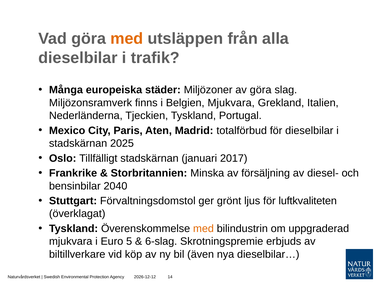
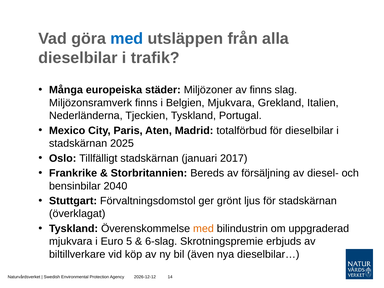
med colour: orange -> blue (127, 39)
av göra: göra -> finns (261, 90)
Minska: Minska -> Bereds (207, 173)
för luftkvaliteten: luftkvaliteten -> stadskärnan (308, 201)
